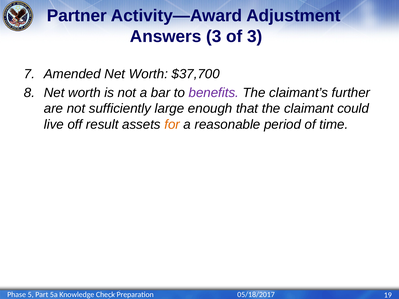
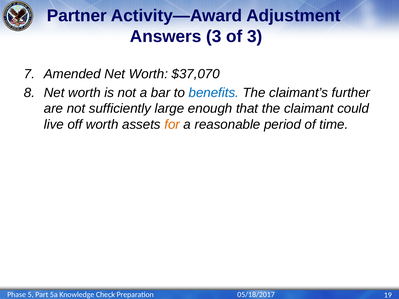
$37,700: $37,700 -> $37,070 (196, 74)
benefits colour: purple -> blue (214, 93)
off result: result -> worth (102, 125)
